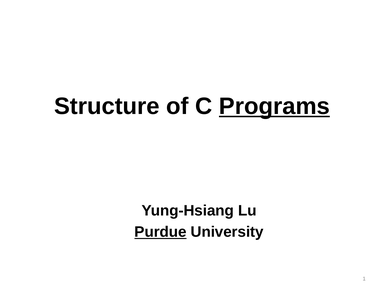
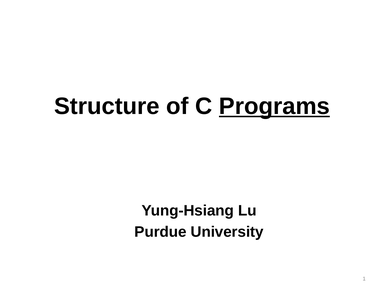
Purdue underline: present -> none (161, 232)
